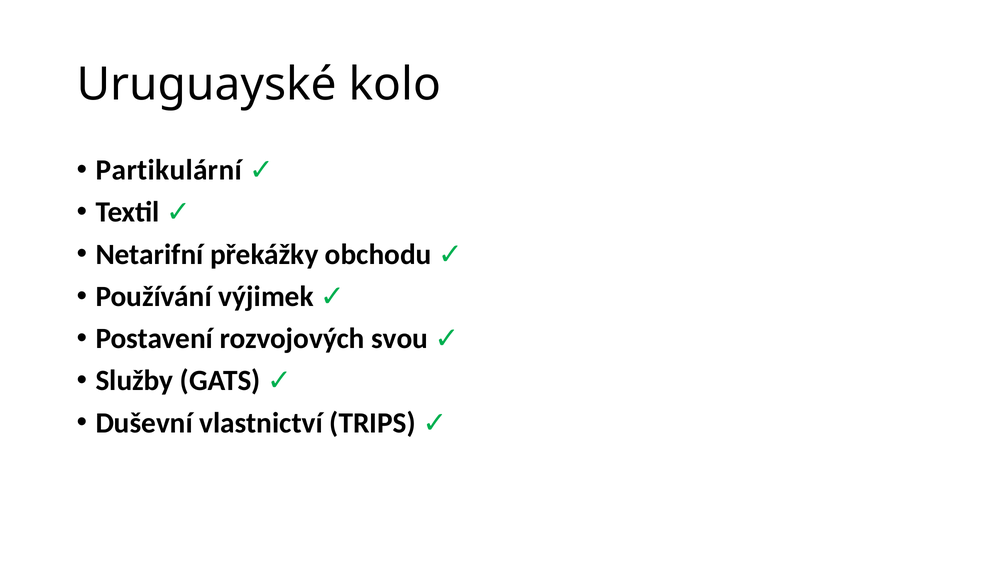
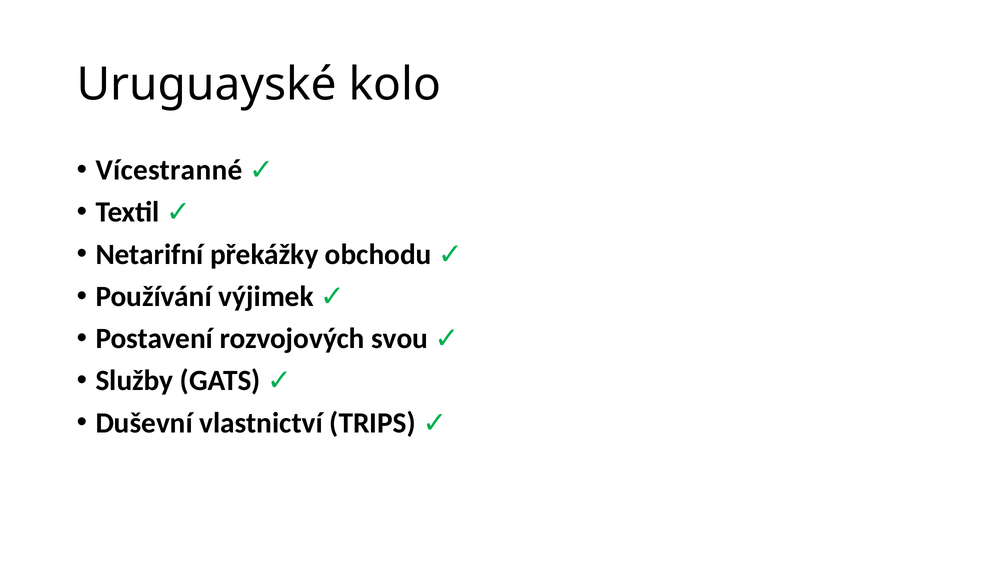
Partikulární: Partikulární -> Vícestranné (169, 170)
